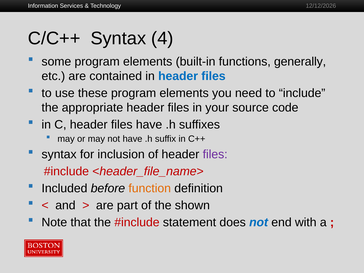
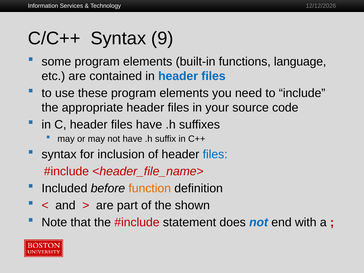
4: 4 -> 9 (162, 38)
generally: generally -> language (300, 62)
files colour: purple -> blue (215, 154)
